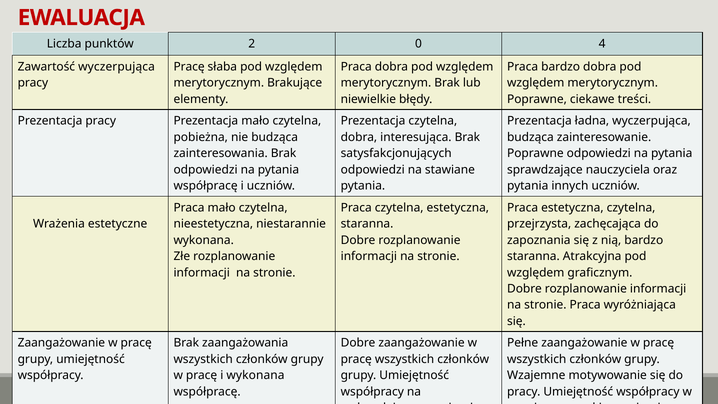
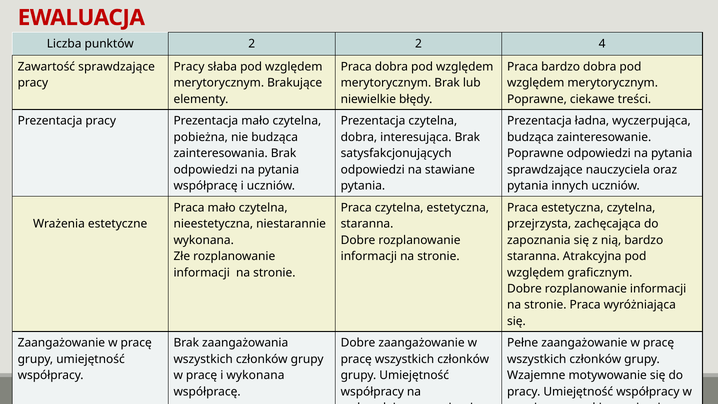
2 0: 0 -> 2 (419, 44)
Zawartość wyczerpująca: wyczerpująca -> sprawdzające (117, 67)
Pracę: Pracę -> Pracy (189, 67)
